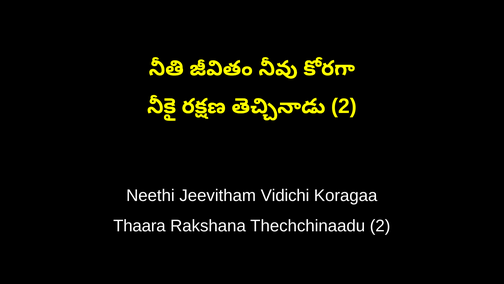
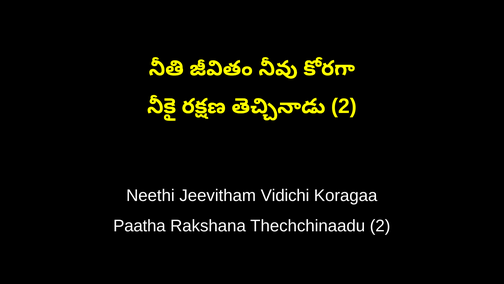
Thaara: Thaara -> Paatha (139, 225)
